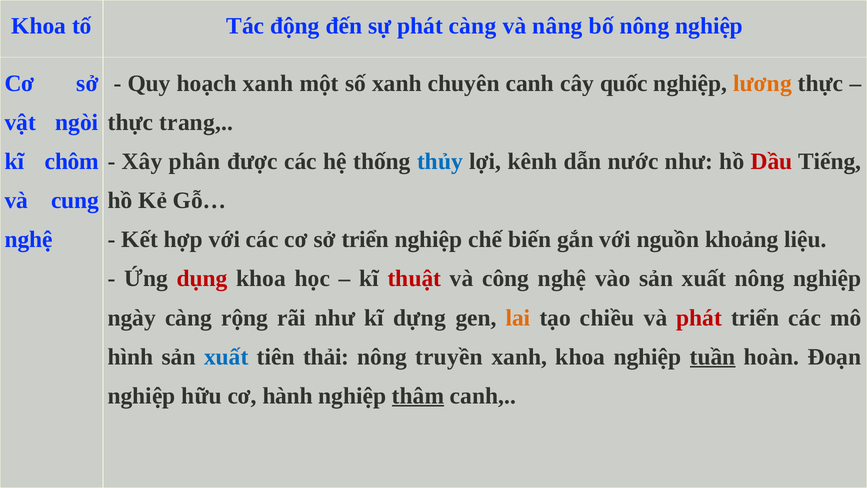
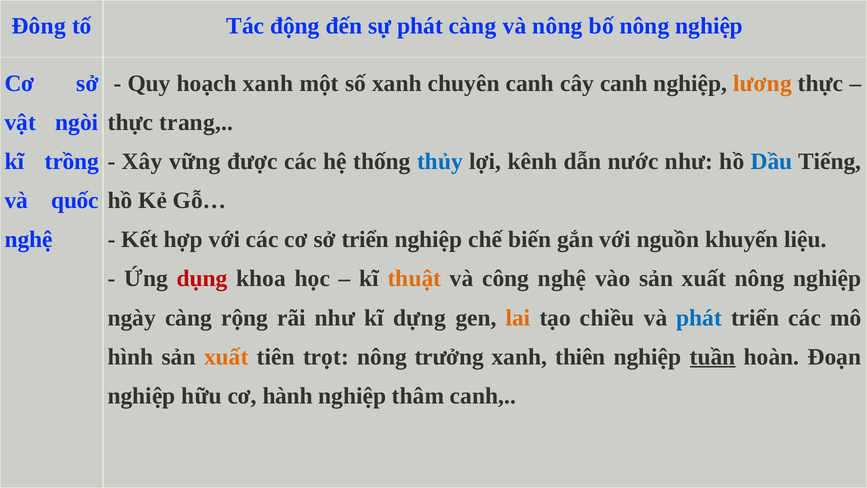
Khoa: Khoa -> Đông (39, 26)
và nâng: nâng -> nông (558, 26)
cây quốc: quốc -> canh (624, 83)
chôm: chôm -> trồng (72, 161)
phân: phân -> vững (195, 161)
Dầu colour: red -> blue (772, 161)
cung: cung -> quốc (75, 201)
khoảng: khoảng -> khuyến (742, 240)
thuật colour: red -> orange (414, 279)
phát colour: red -> blue (699, 318)
xuất colour: blue -> orange (226, 357)
thải: thải -> trọt (326, 357)
truyền: truyền -> trưởng (449, 357)
xanh khoa: khoa -> thiên (580, 357)
thâm underline: present -> none (418, 396)
